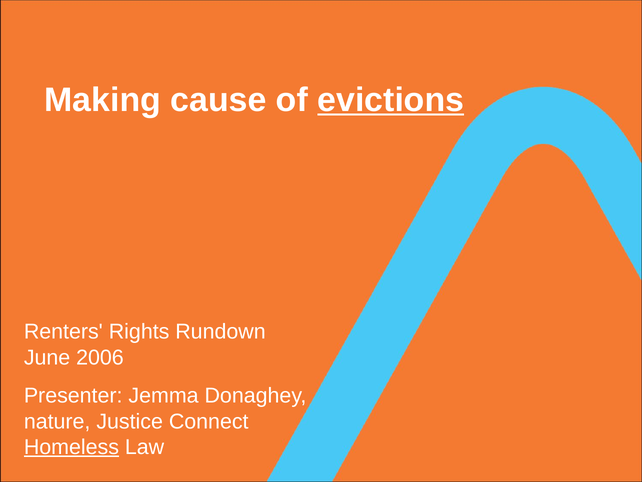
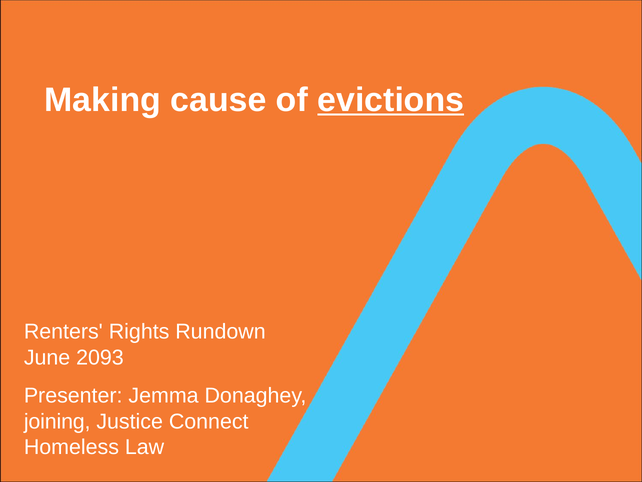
2006: 2006 -> 2093 (100, 357)
nature: nature -> joining (57, 421)
Homeless underline: present -> none (71, 447)
